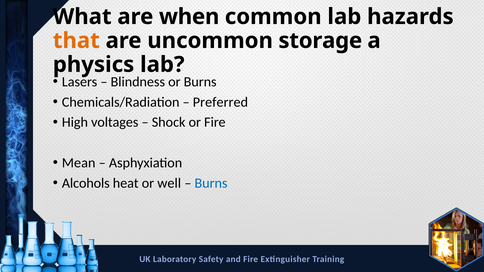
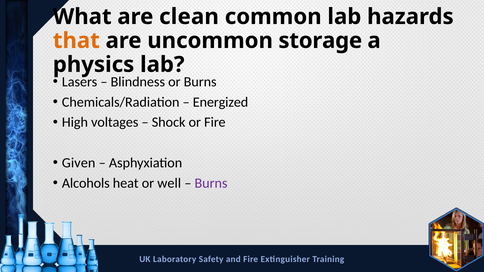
when: when -> clean (189, 17)
Preferred: Preferred -> Energized (220, 102)
Mean: Mean -> Given (79, 163)
Burns colour: blue -> purple (211, 183)
